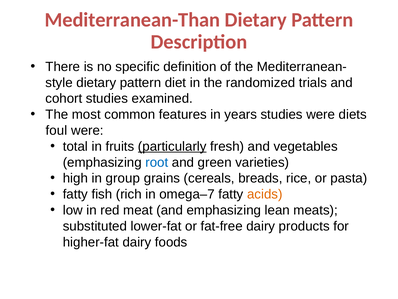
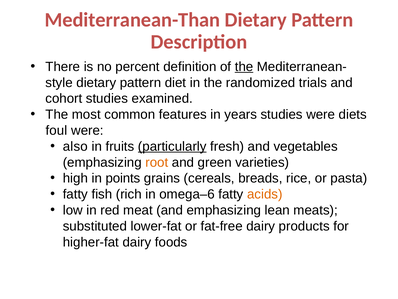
specific: specific -> percent (138, 67)
the underline: none -> present (244, 67)
total: total -> also (75, 146)
root colour: blue -> orange (157, 162)
group: group -> points (123, 178)
omega–7: omega–7 -> omega–6 (187, 194)
